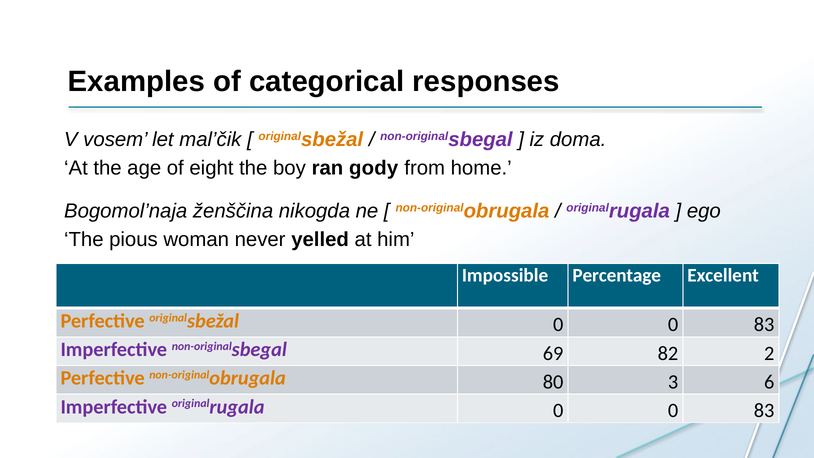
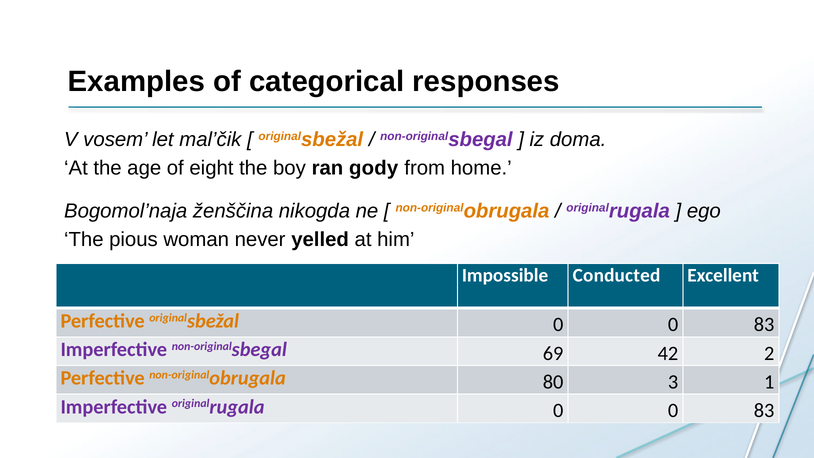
Percentage: Percentage -> Conducted (617, 275)
82: 82 -> 42 (668, 353)
6: 6 -> 1 (769, 382)
